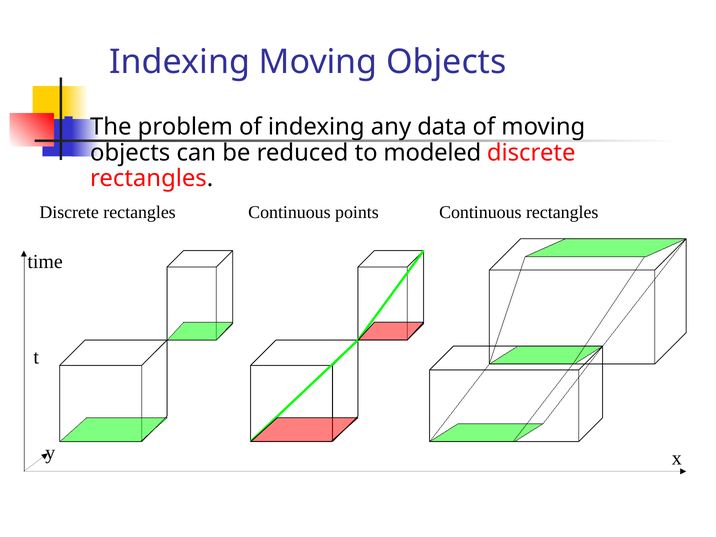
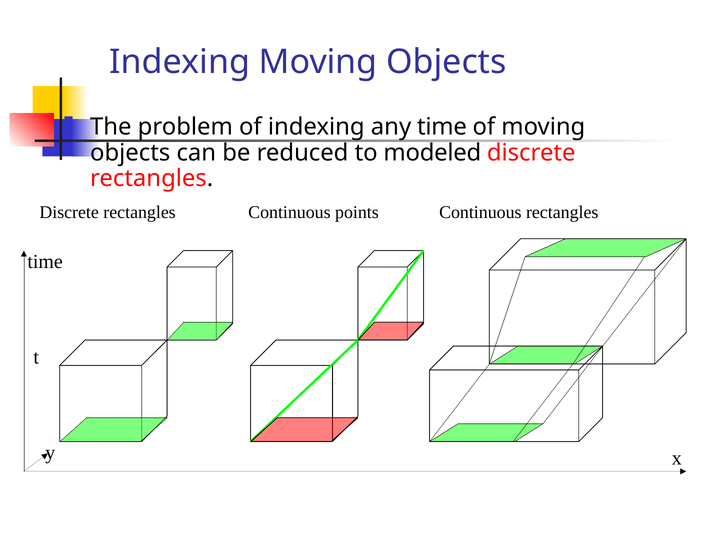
any data: data -> time (442, 127)
